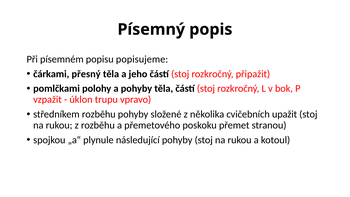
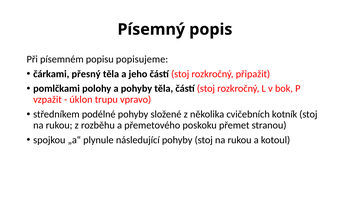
středníkem rozběhu: rozběhu -> podélné (99, 114)
upažit: upažit -> kotník (285, 114)
